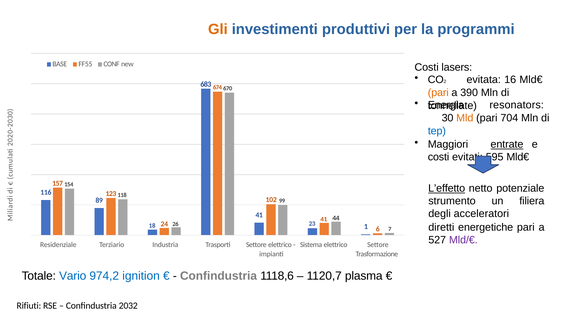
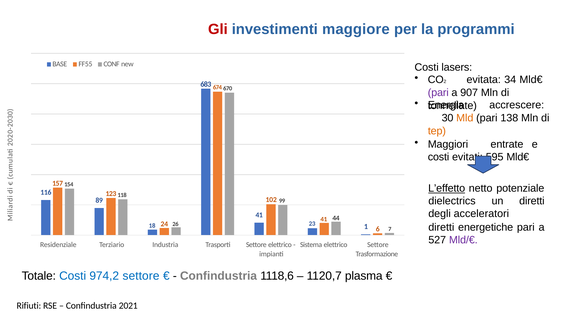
Gli colour: orange -> red (218, 29)
produttivi: produttivi -> maggiore (356, 29)
16: 16 -> 34 (510, 80)
pari colour: orange -> purple (438, 92)
390: 390 -> 907 (469, 92)
resonators: resonators -> accrescere (517, 105)
704: 704 -> 138 (509, 118)
tep colour: blue -> orange (437, 131)
entrate underline: present -> none (507, 144)
strumento: strumento -> dielectrics (452, 201)
un filiera: filiera -> diretti (532, 201)
Totale Vario: Vario -> Costi (73, 276)
974,2 ignition: ignition -> settore (141, 276)
2032: 2032 -> 2021 (128, 305)
